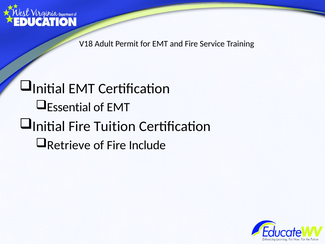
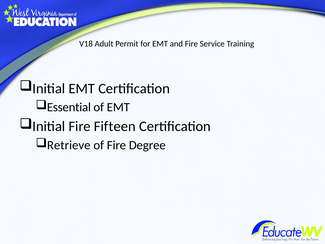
Tuition: Tuition -> Fifteen (115, 126)
Include: Include -> Degree (147, 145)
